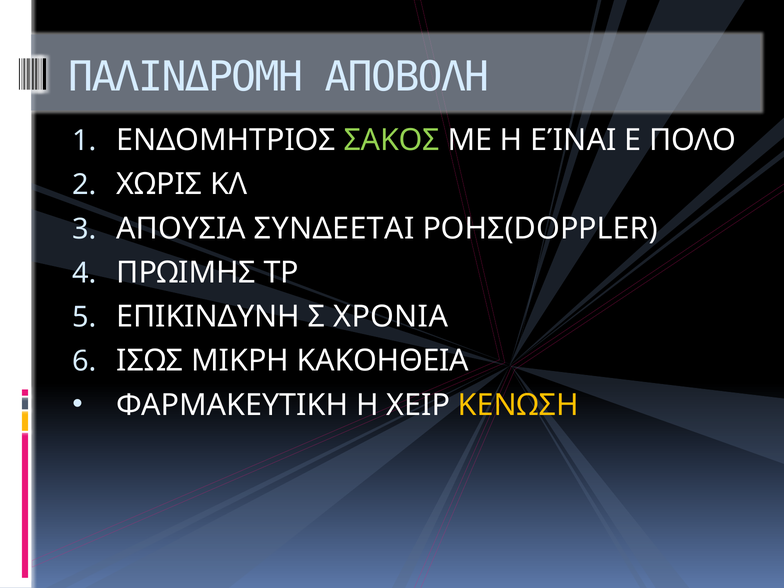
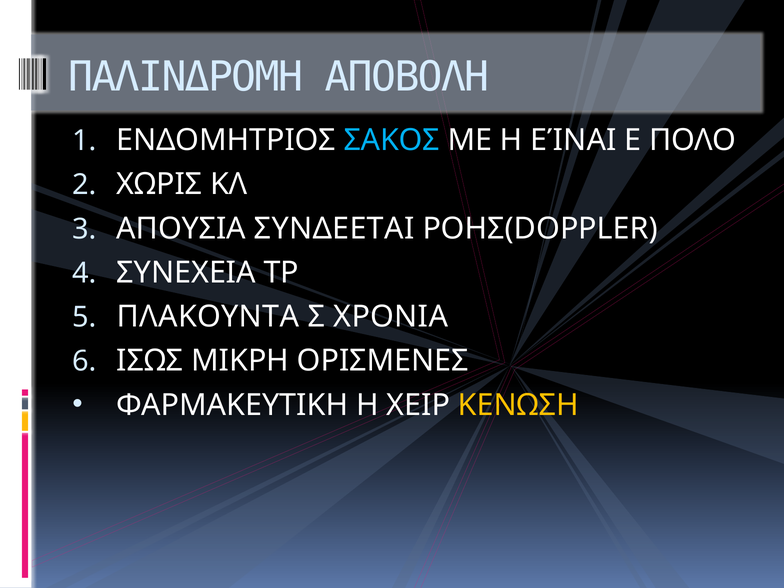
ΣΑΚΟΣ colour: light green -> light blue (392, 140)
ΠΡΩΙΜΗΣ: ΠΡΩΙΜΗΣ -> ΣΥΝΕΧΕΙΑ (186, 273)
ΕΠΙΚΙΝΔΥΝΗ: ΕΠΙΚΙΝΔΥΝΗ -> ΠΛΑΚΟΥΝΤΑ (208, 317)
ΚΑΚΟΗΘΕΙΑ: ΚΑΚΟΗΘΕΙΑ -> ΟΡΙΣΜΕΝΕΣ (383, 361)
